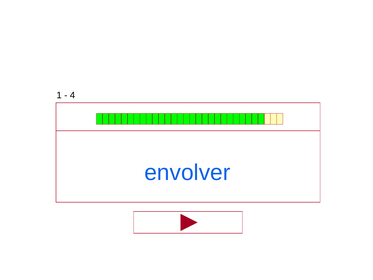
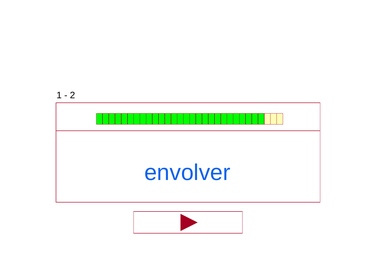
4: 4 -> 2 (73, 95)
